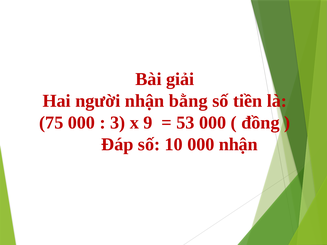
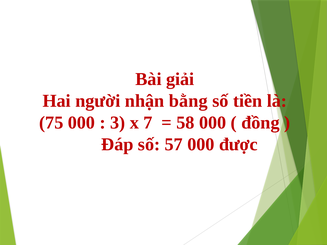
9: 9 -> 7 (148, 123)
53: 53 -> 58 (185, 123)
10: 10 -> 57 (174, 145)
000 nhận: nhận -> được (238, 145)
